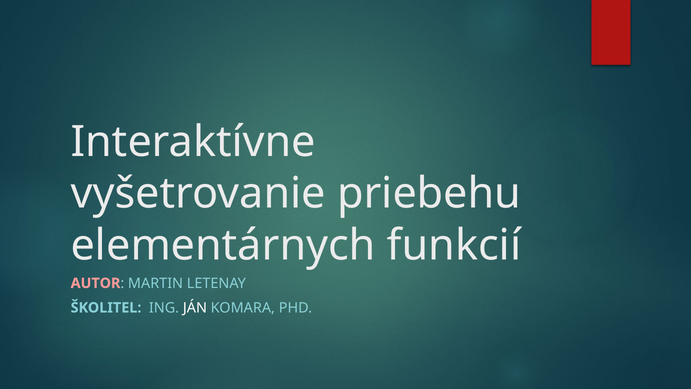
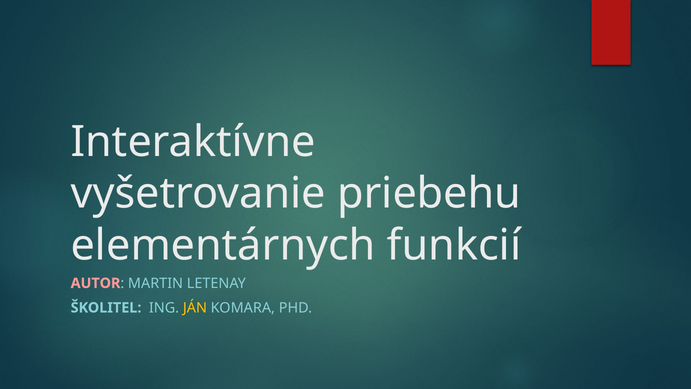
JÁN colour: white -> yellow (195, 307)
